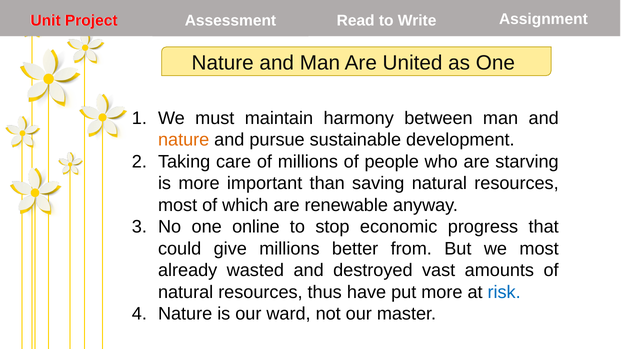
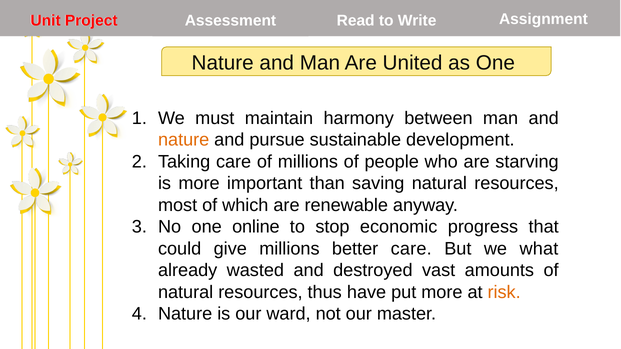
better from: from -> care (411, 249)
we most: most -> what (539, 249)
risk colour: blue -> orange (504, 292)
